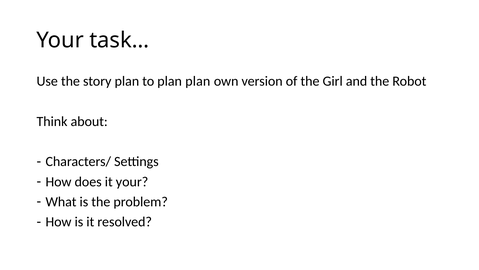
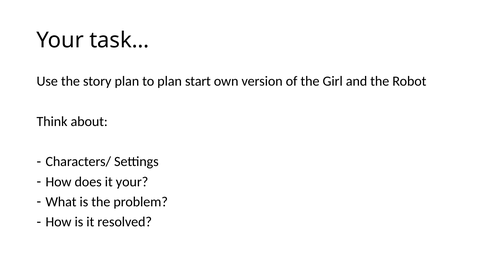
plan plan: plan -> start (198, 81)
